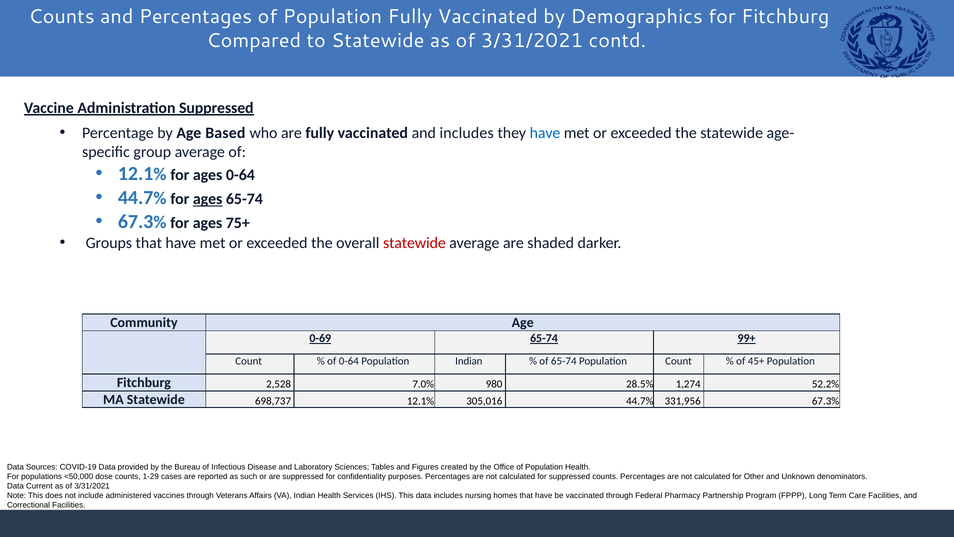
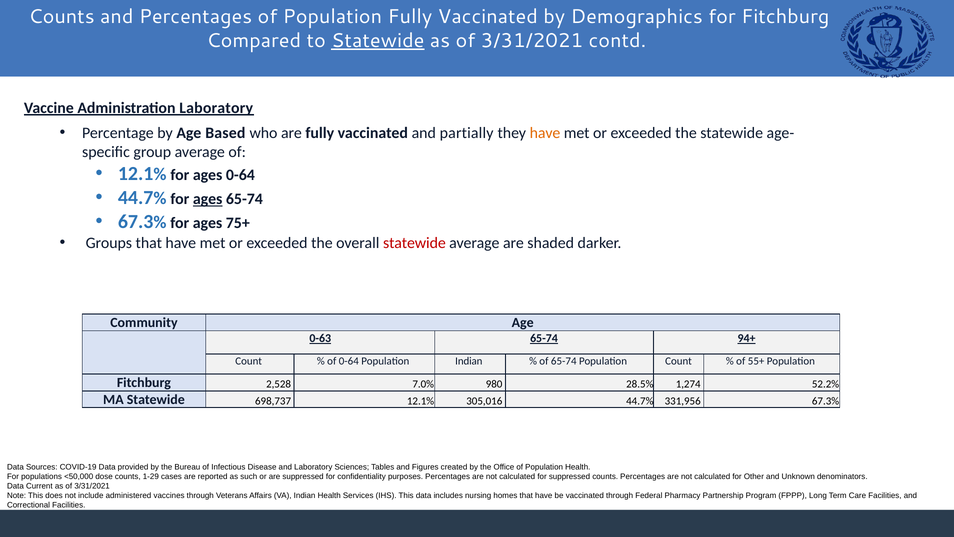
Statewide underline: none -> present (378, 41)
Administration Suppressed: Suppressed -> Laboratory (216, 108)
and includes: includes -> partially (467, 133)
have colour: blue -> orange (545, 133)
0-69: 0-69 -> 0-63 (320, 338)
99+: 99+ -> 94+ (747, 338)
45+: 45+ -> 55+ (756, 361)
